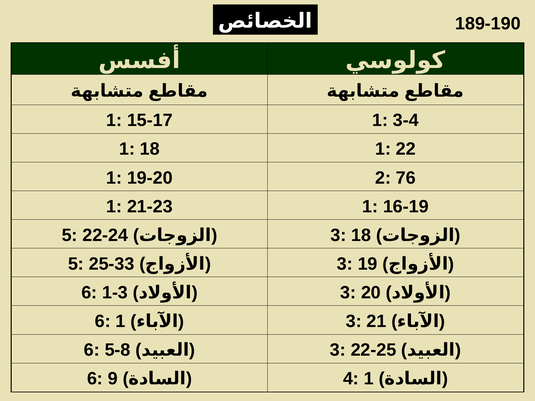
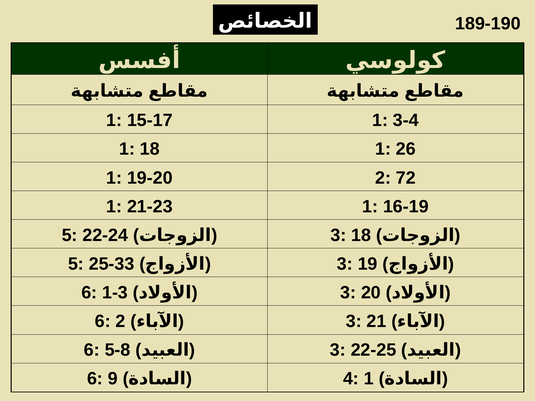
22: 22 -> 26 (406, 149)
76: 76 -> 72 (406, 178)
6 1: 1 -> 2 (121, 321)
